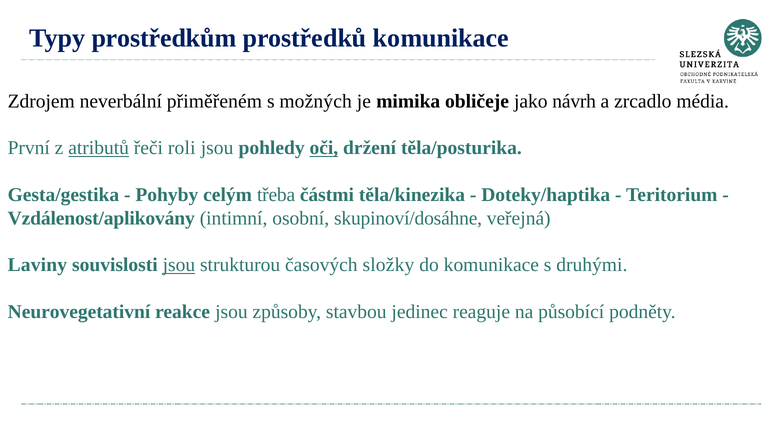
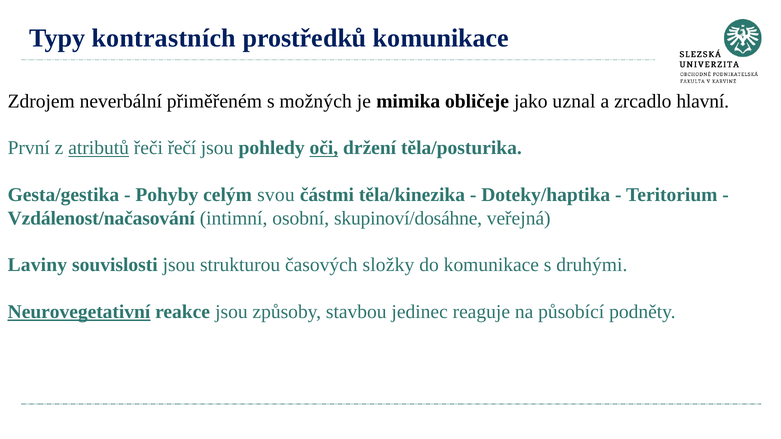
prostředkům: prostředkům -> kontrastních (164, 38)
návrh: návrh -> uznal (574, 101)
média: média -> hlavní (703, 101)
roli: roli -> řečí (182, 148)
třeba: třeba -> svou (276, 195)
Vzdálenost/aplikovány: Vzdálenost/aplikovány -> Vzdálenost/načasování (101, 218)
jsou underline: present -> none (179, 265)
Neurovegetativní underline: none -> present (79, 312)
